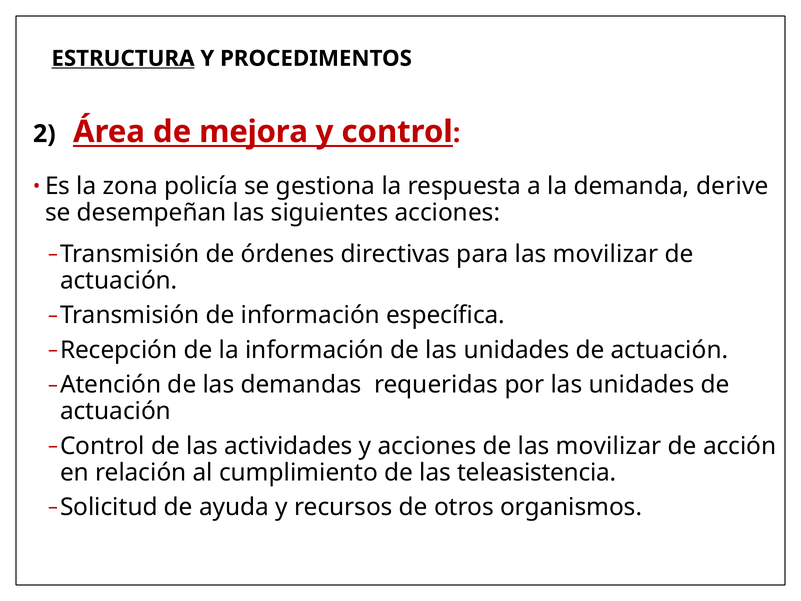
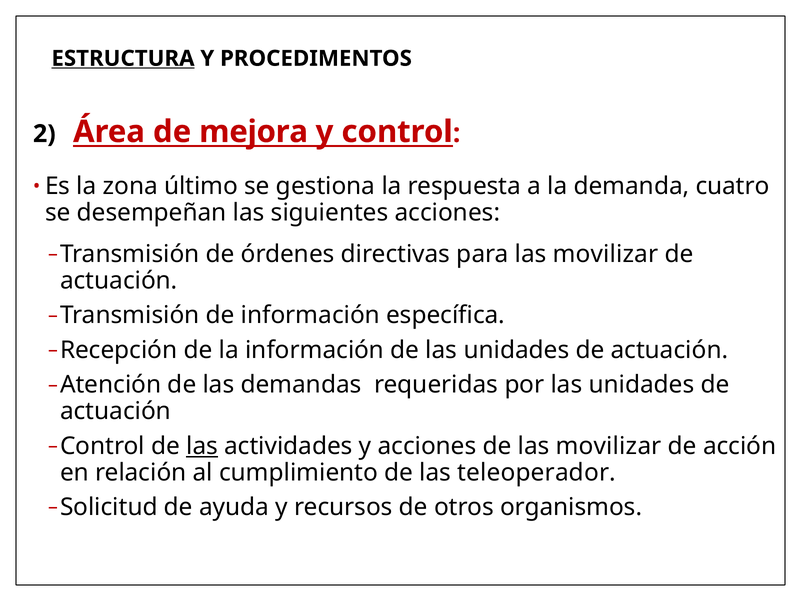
policía: policía -> último (201, 186)
derive: derive -> cuatro (733, 186)
las underline: none -> present (202, 446)
teleasistencia: teleasistencia -> teleoperador (537, 472)
